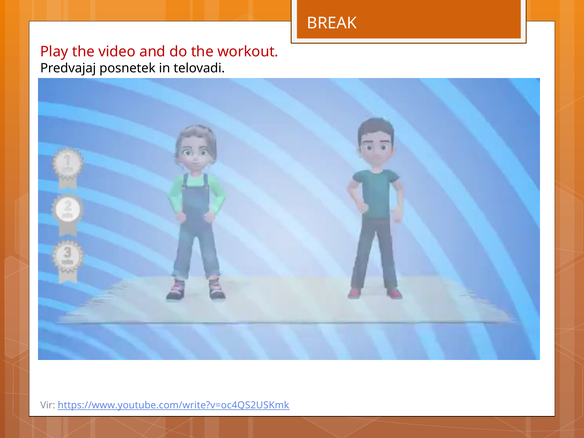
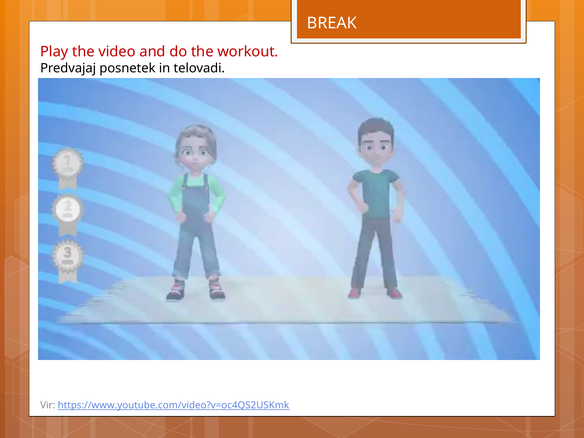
https://www.youtube.com/write?v=oc4QS2USKmk: https://www.youtube.com/write?v=oc4QS2USKmk -> https://www.youtube.com/video?v=oc4QS2USKmk (173, 405)
